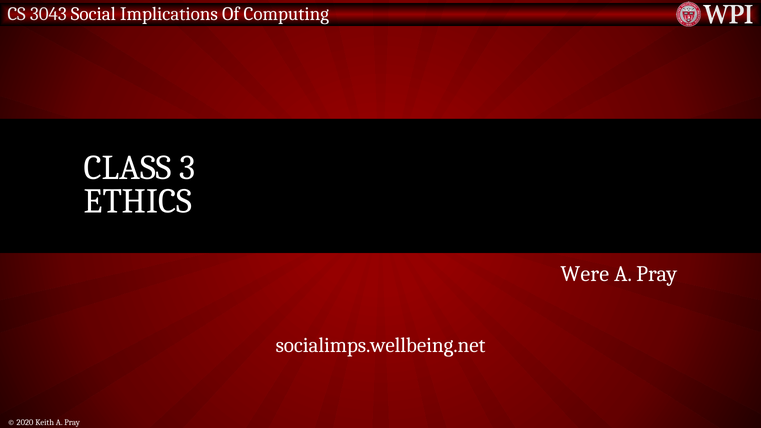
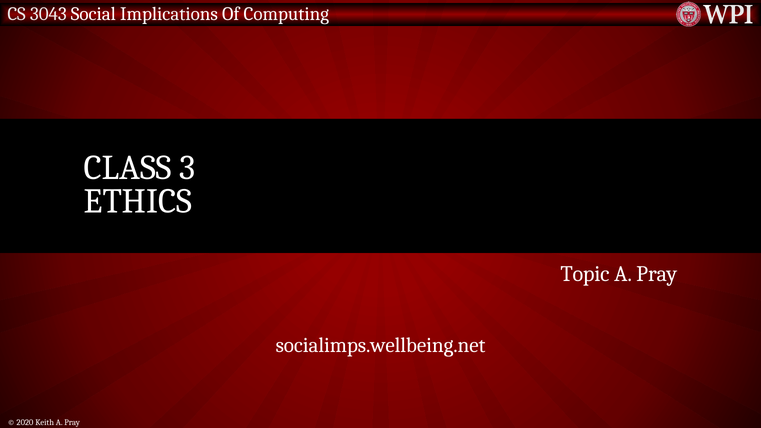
Were: Were -> Topic (585, 274)
